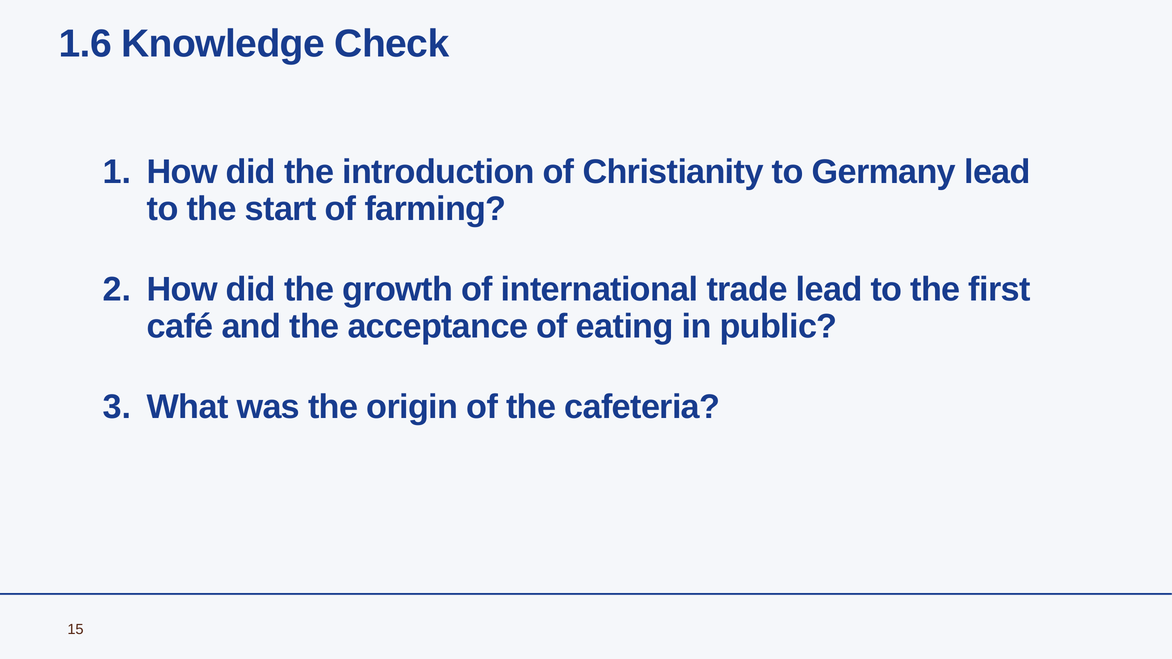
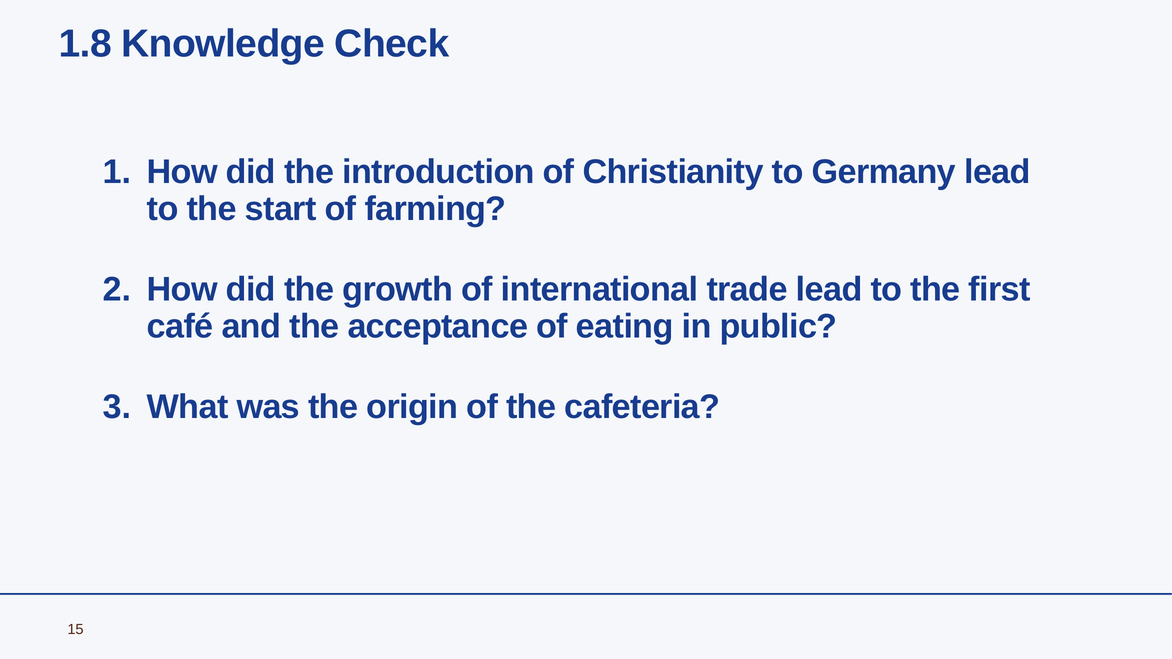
1.6: 1.6 -> 1.8 (85, 44)
